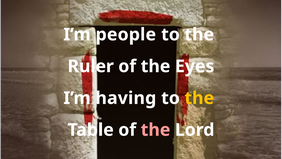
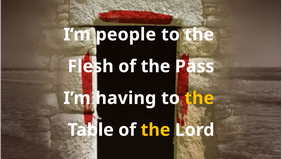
Ruler: Ruler -> Flesh (91, 66)
Eyes: Eyes -> Pass (195, 66)
the colour: pink -> yellow (156, 130)
